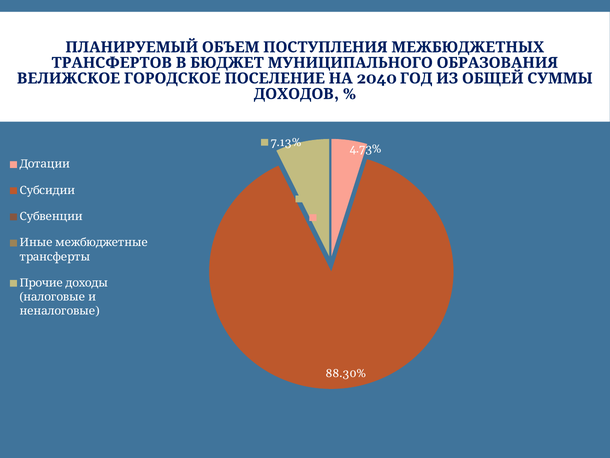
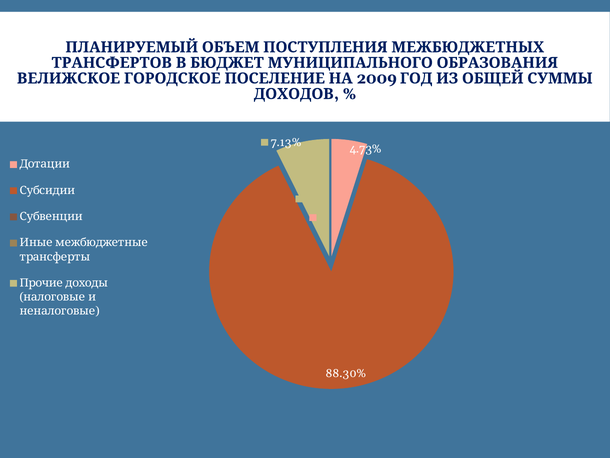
2040: 2040 -> 2009 (377, 78)
